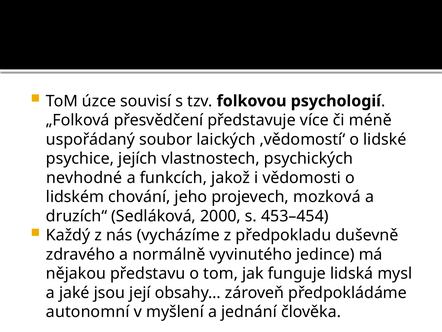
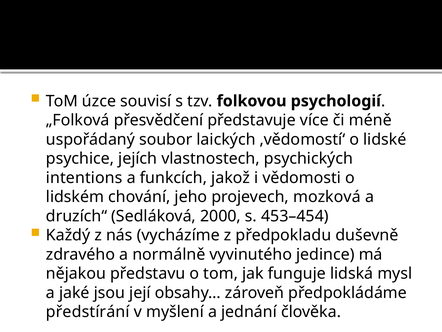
nevhodné: nevhodné -> intentions (84, 177)
autonomní: autonomní -> předstírání (88, 311)
